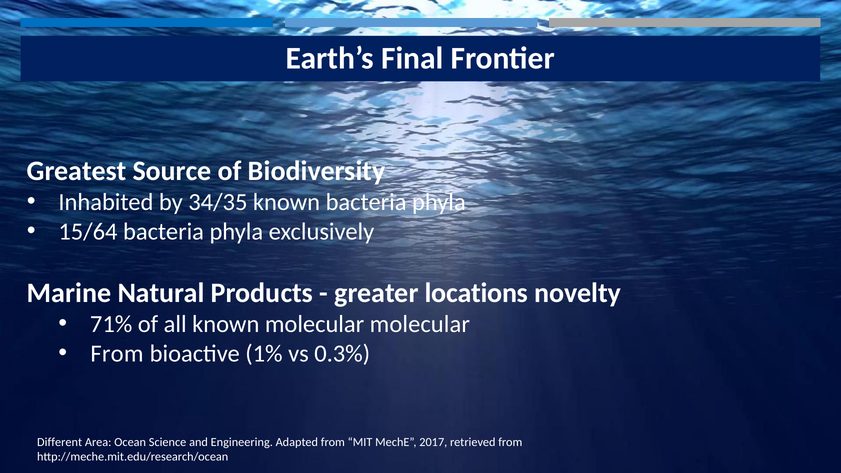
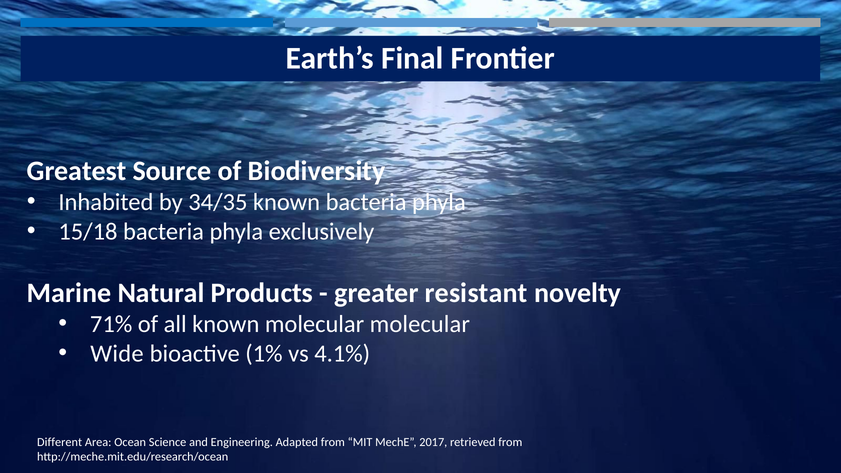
15/64: 15/64 -> 15/18 (88, 232)
locations: locations -> resistant (476, 293)
From: From -> Wide (117, 354)
0.3%: 0.3% -> 4.1% (342, 354)
